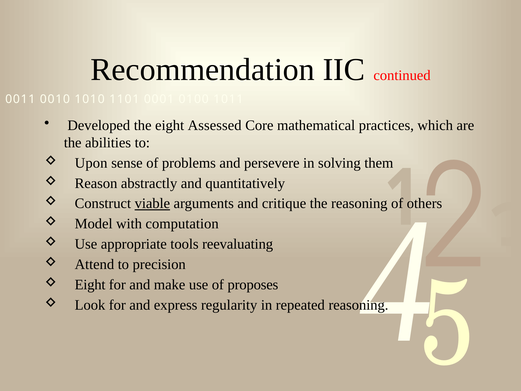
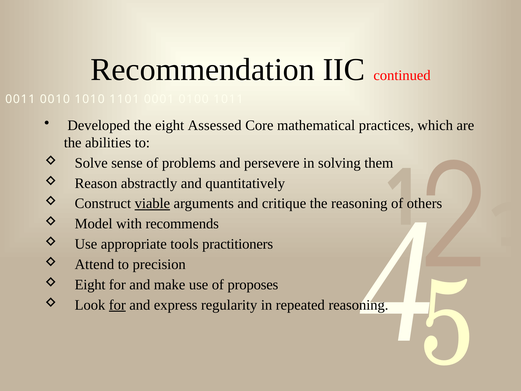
Upon: Upon -> Solve (91, 163)
computation: computation -> recommends (182, 224)
reevaluating: reevaluating -> practitioners (238, 244)
for underline: none -> present (117, 305)
